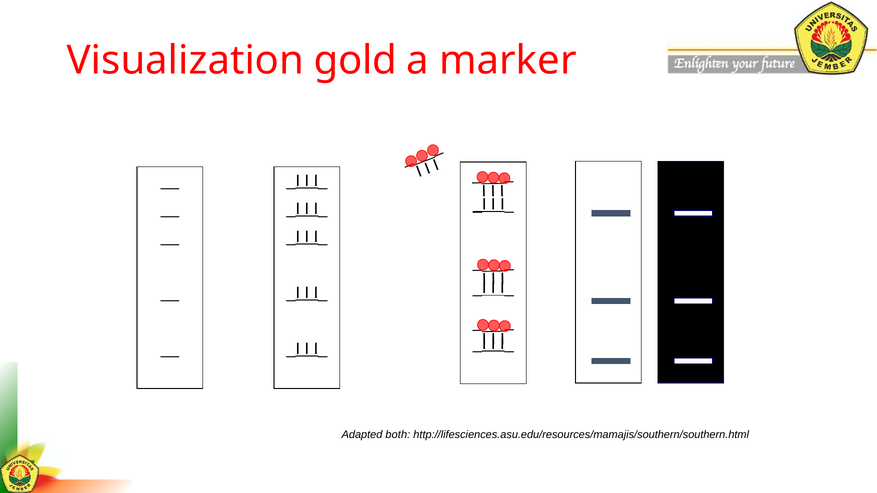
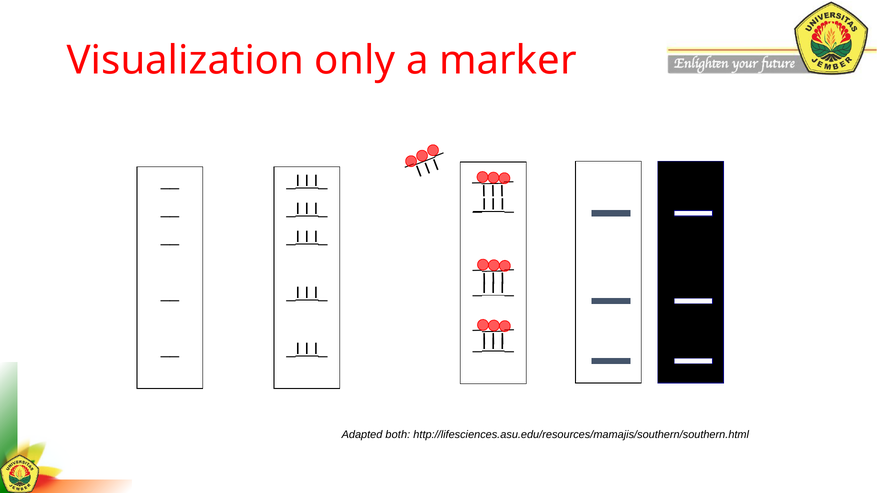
gold: gold -> only (355, 61)
